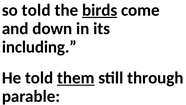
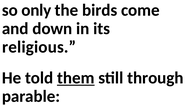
so told: told -> only (36, 10)
birds underline: present -> none (100, 10)
including: including -> religious (39, 47)
